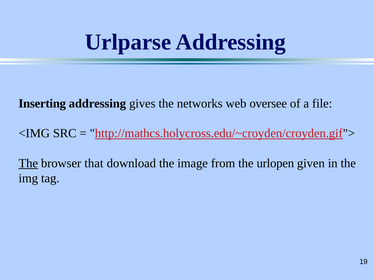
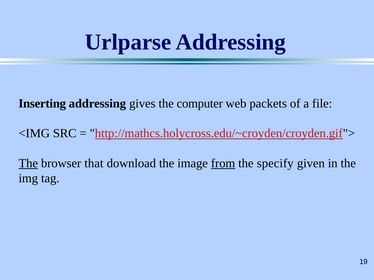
networks: networks -> computer (200, 104)
oversee: oversee -> packets (268, 104)
from underline: none -> present (223, 164)
urlopen: urlopen -> specify (275, 164)
